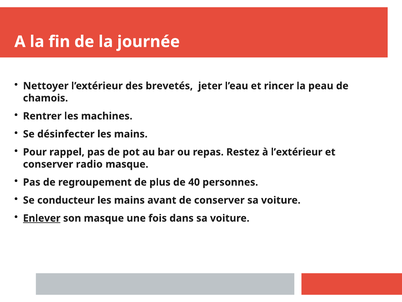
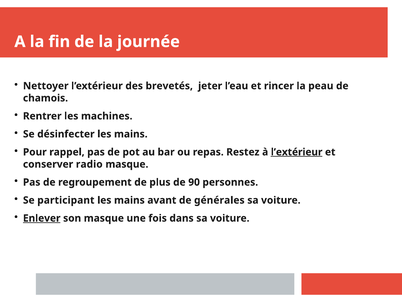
l’extérieur underline: none -> present (297, 152)
40: 40 -> 90 (194, 182)
conducteur: conducteur -> participant (66, 200)
de conserver: conserver -> générales (219, 200)
